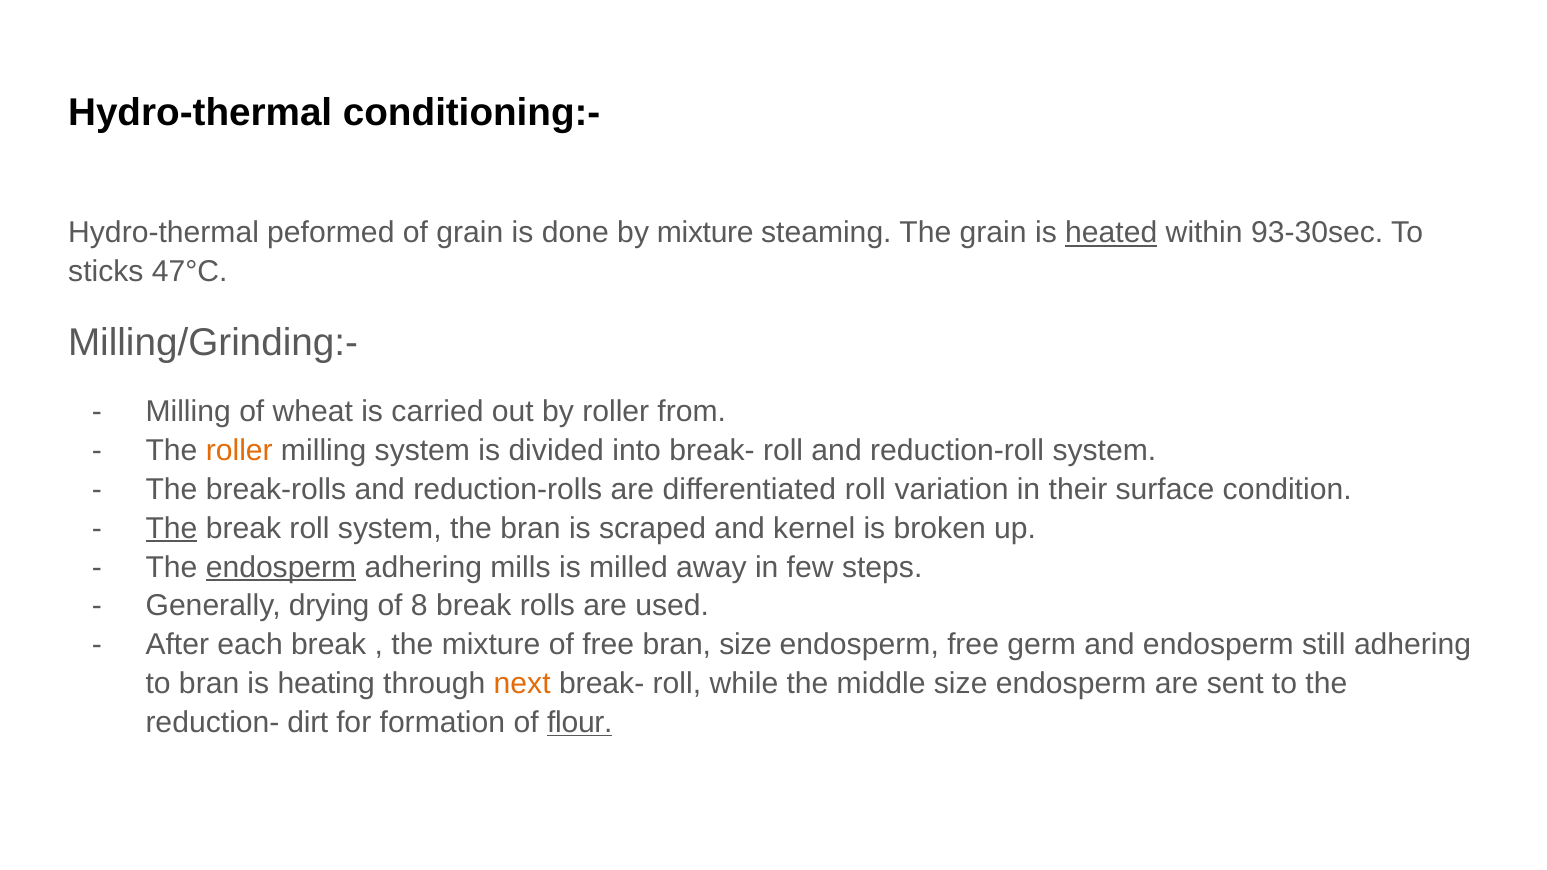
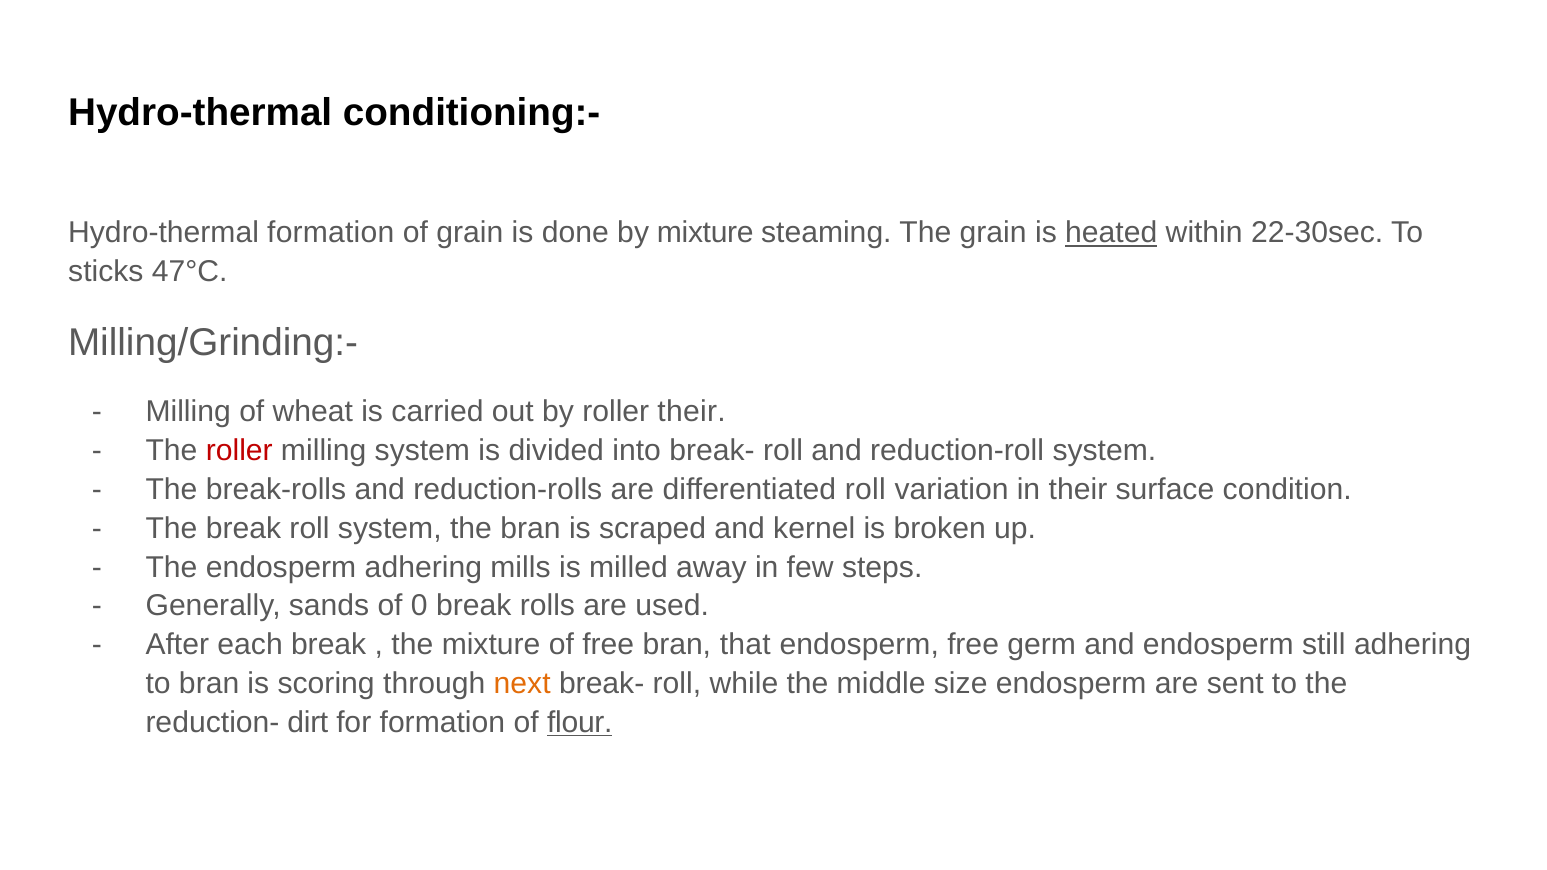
Hydro-thermal peformed: peformed -> formation (331, 233)
93-30sec: 93-30sec -> 22-30sec (1317, 233)
roller from: from -> their (692, 412)
roller colour: orange -> red (239, 451)
The underline: present -> none (171, 528)
endosperm underline: present -> none (281, 567)
drying: drying -> sands (329, 606)
8: 8 -> 0 (419, 606)
bran size: size -> that (745, 645)
heating: heating -> scoring (326, 684)
